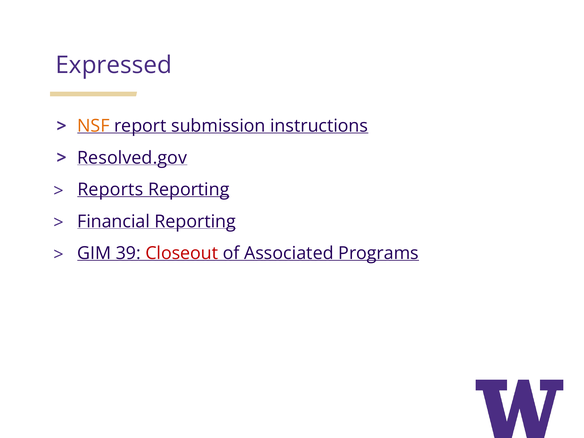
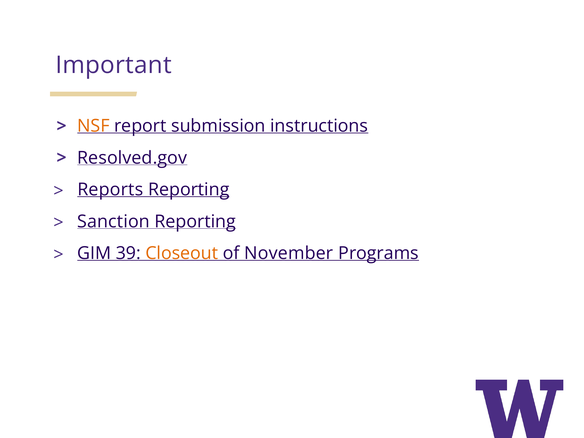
Expressed: Expressed -> Important (114, 65)
Financial: Financial -> Sanction (114, 222)
Closeout colour: red -> orange (182, 253)
Associated: Associated -> November (289, 253)
